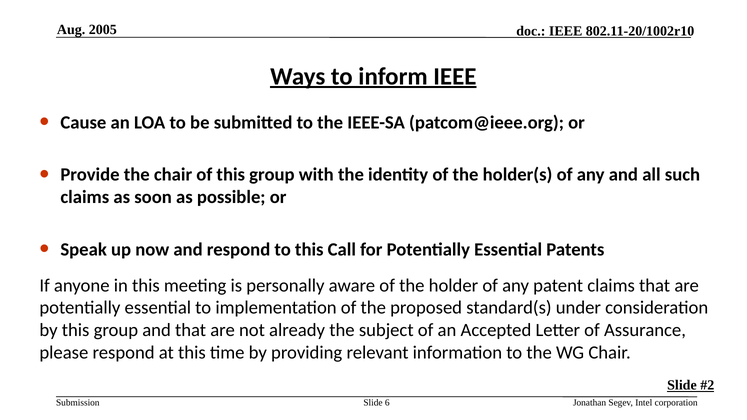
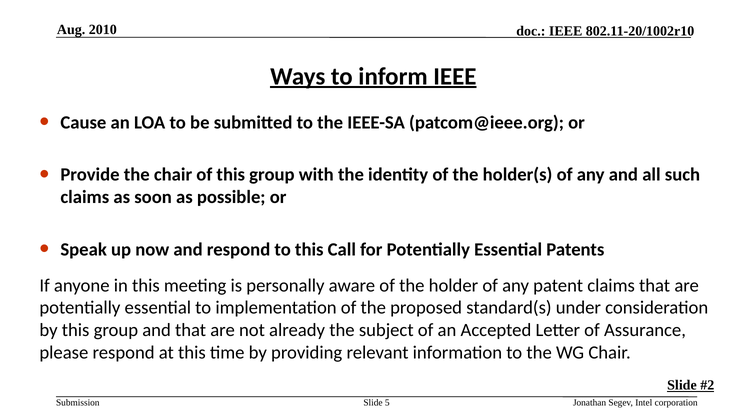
2005: 2005 -> 2010 (103, 30)
6: 6 -> 5 (387, 403)
